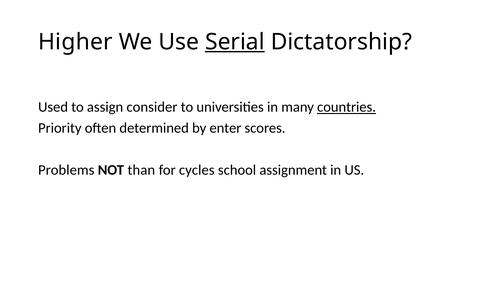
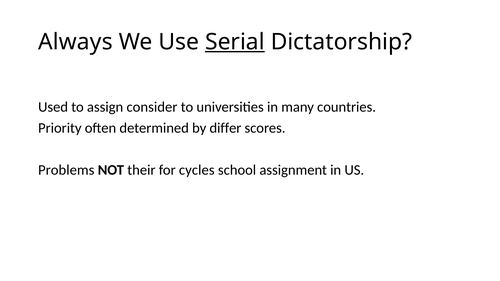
Higher: Higher -> Always (75, 42)
countries underline: present -> none (347, 107)
enter: enter -> differ (225, 128)
than: than -> their (141, 170)
